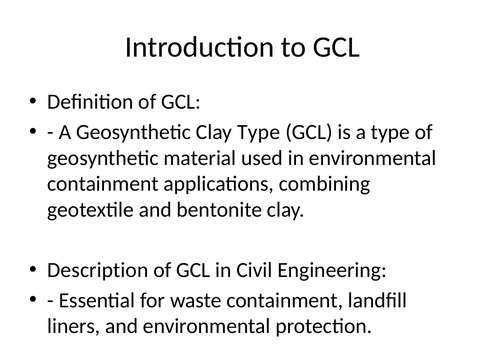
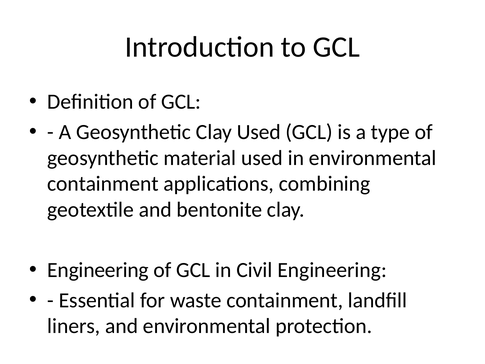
Clay Type: Type -> Used (259, 132)
Description: Description -> Engineering (98, 270)
